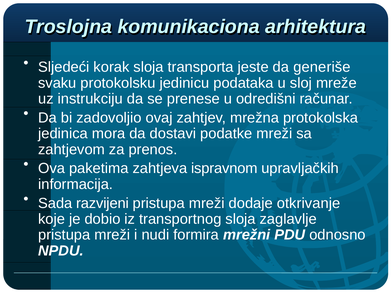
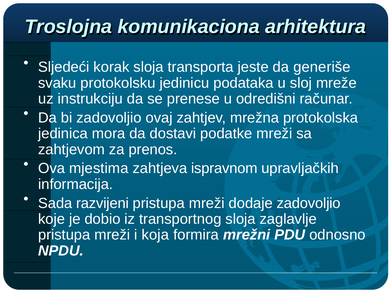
paketima: paketima -> mjestima (99, 169)
dodaje otkrivanje: otkrivanje -> zadovoljio (309, 203)
nudi: nudi -> koja (155, 235)
